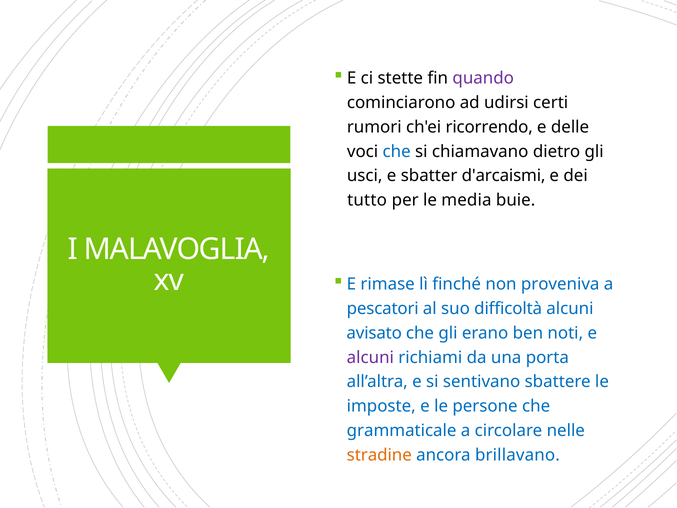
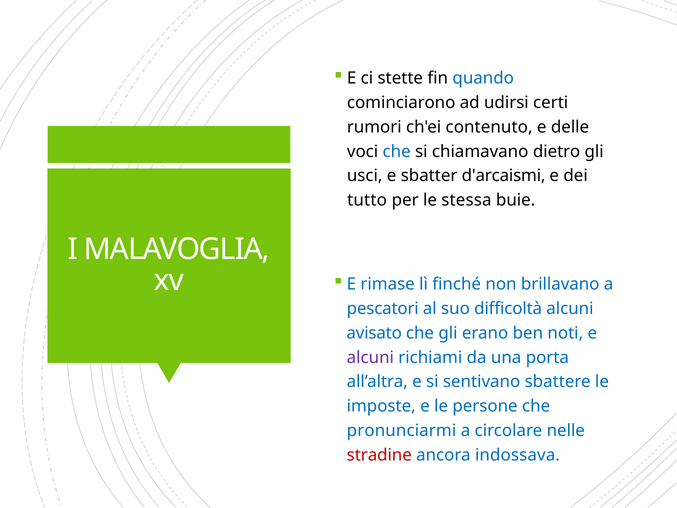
quando colour: purple -> blue (483, 78)
ricorrendo: ricorrendo -> contenuto (489, 127)
media: media -> stessa (466, 200)
proveniva: proveniva -> brillavano (560, 284)
grammaticale: grammaticale -> pronunciarmi (402, 430)
stradine colour: orange -> red (379, 455)
brillavano: brillavano -> indossava (517, 455)
